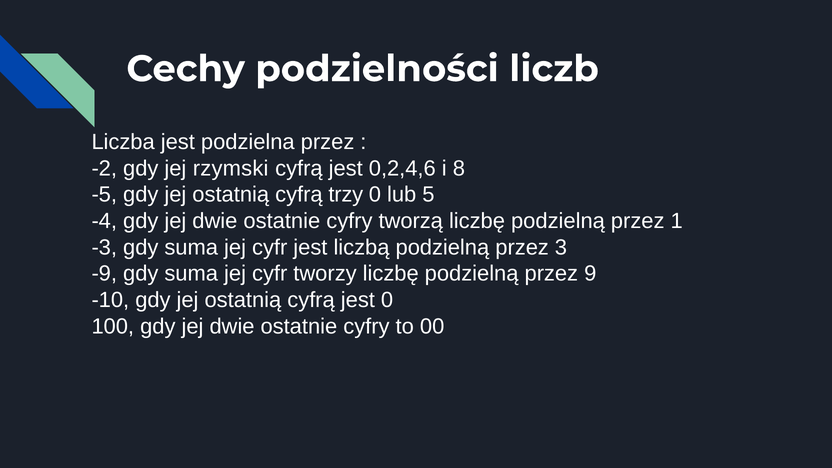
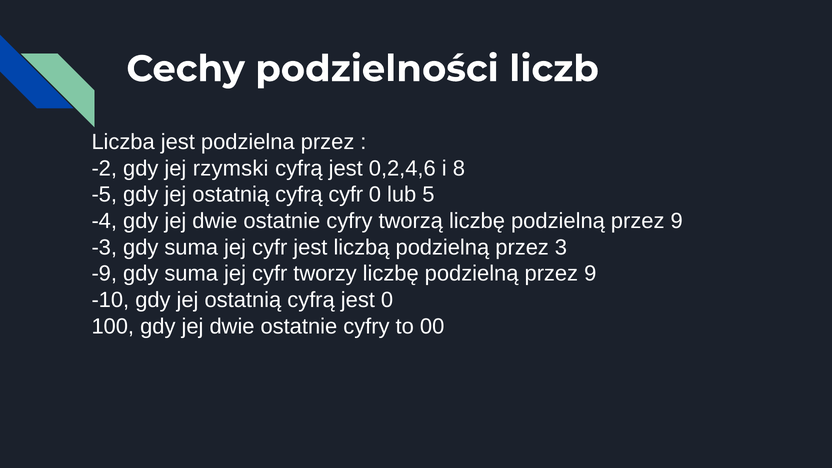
cyfrą trzy: trzy -> cyfr (346, 195)
1: 1 -> 9 (677, 221)
